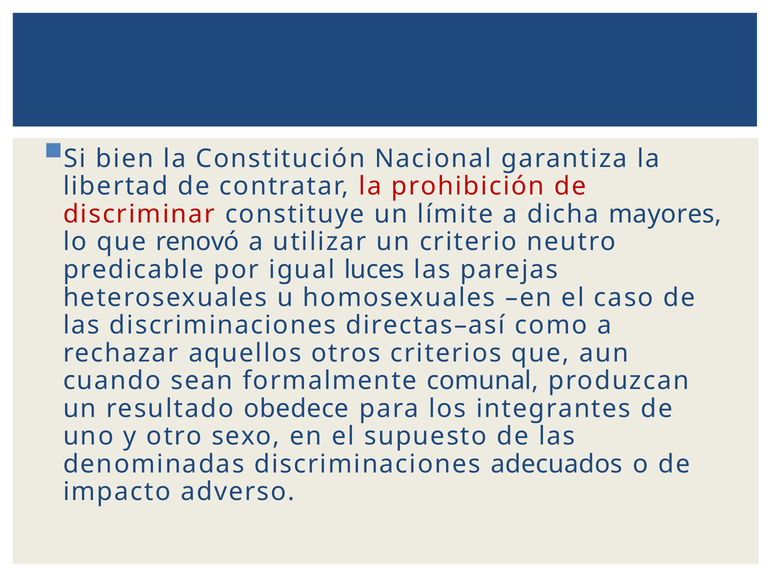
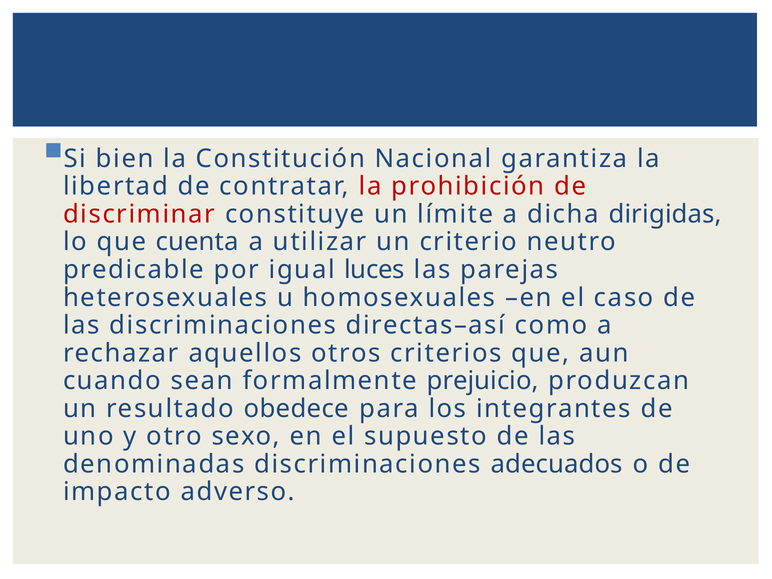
mayores: mayores -> dirigidas (665, 214)
renovó: renovó -> cuenta (197, 242)
comunal: comunal -> prejuicio (483, 381)
